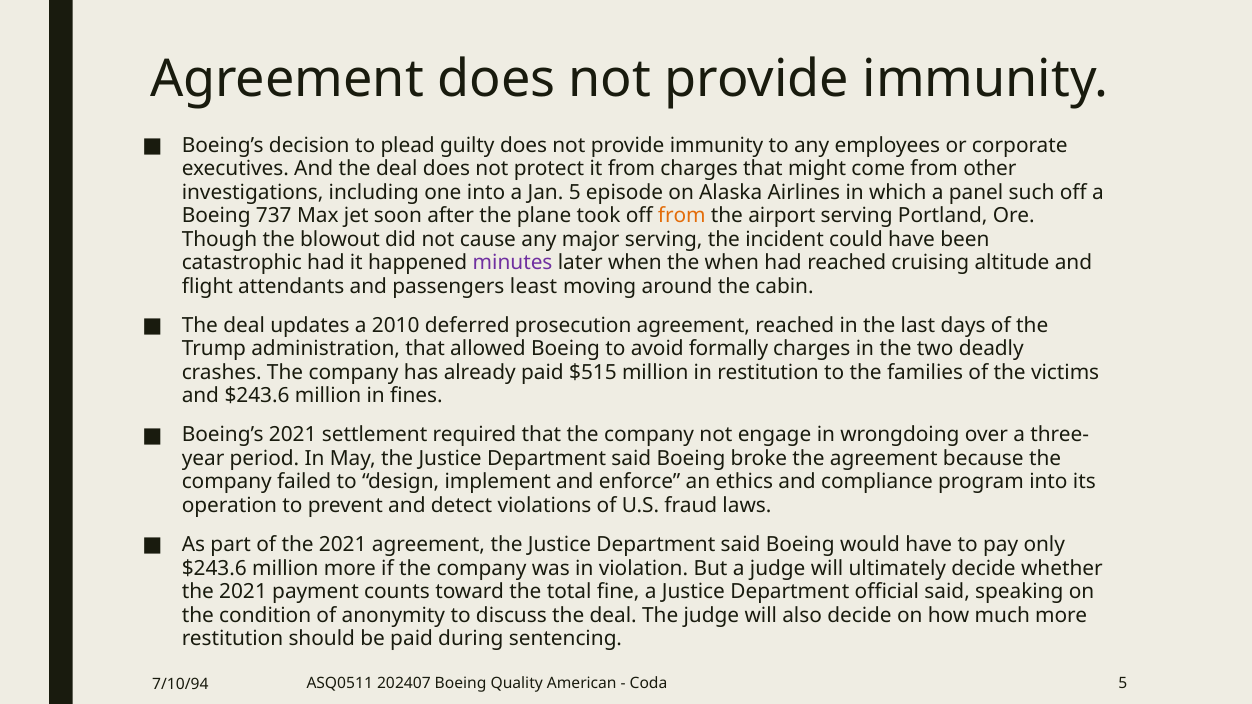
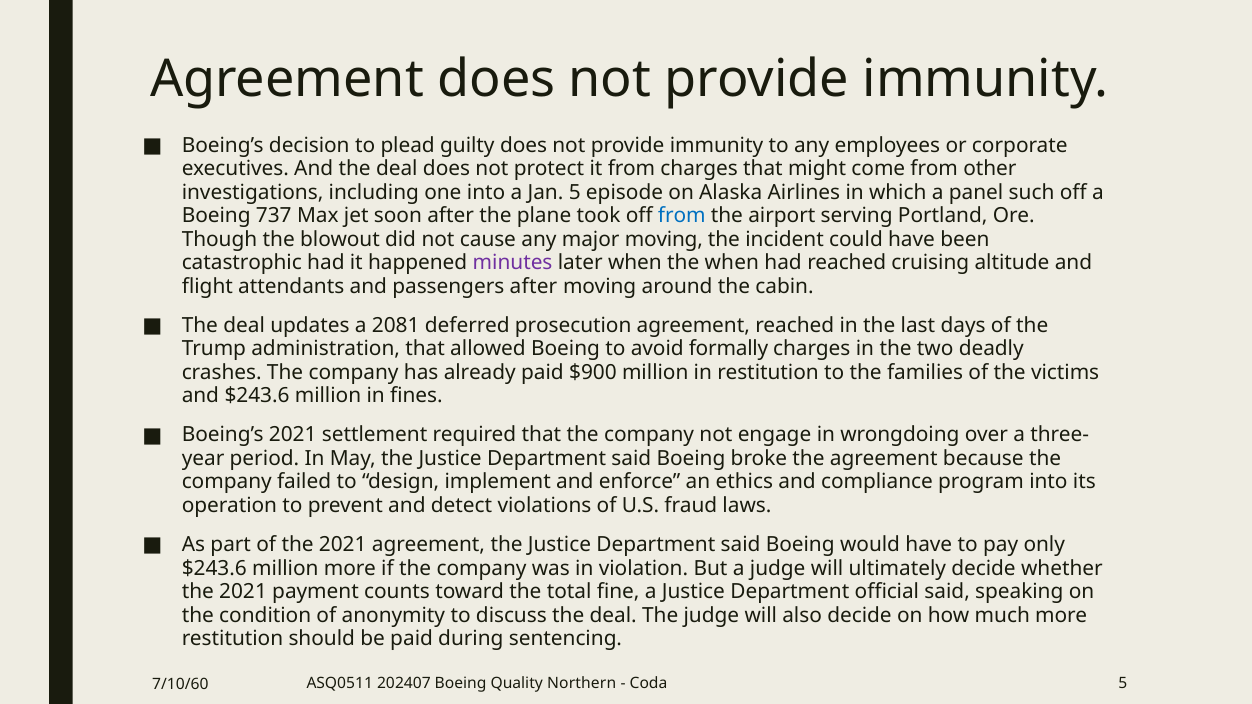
from colour: orange -> blue (682, 216)
major serving: serving -> moving (664, 239)
passengers least: least -> after (534, 286)
2010: 2010 -> 2081 (396, 326)
$515: $515 -> $900 (593, 373)
American: American -> Northern (582, 683)
7/10/94: 7/10/94 -> 7/10/60 (180, 685)
